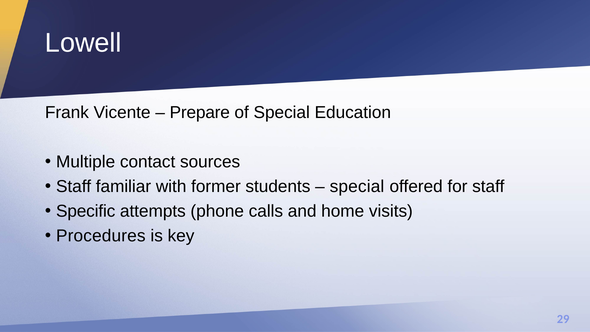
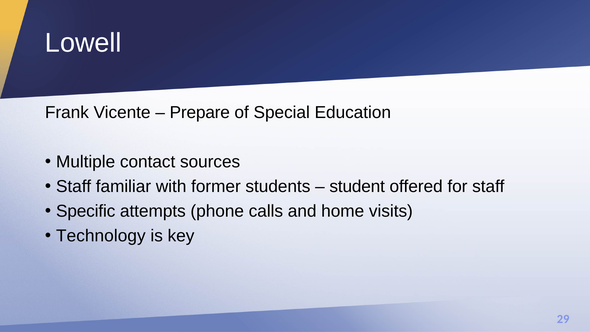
special: special -> student (357, 186)
Procedures: Procedures -> Technology (101, 236)
